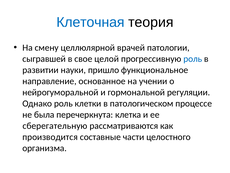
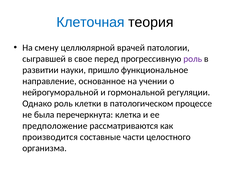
целой: целой -> перед (107, 59)
роль colour: blue -> purple (193, 59)
сберегательную: сберегательную -> предположение (55, 125)
